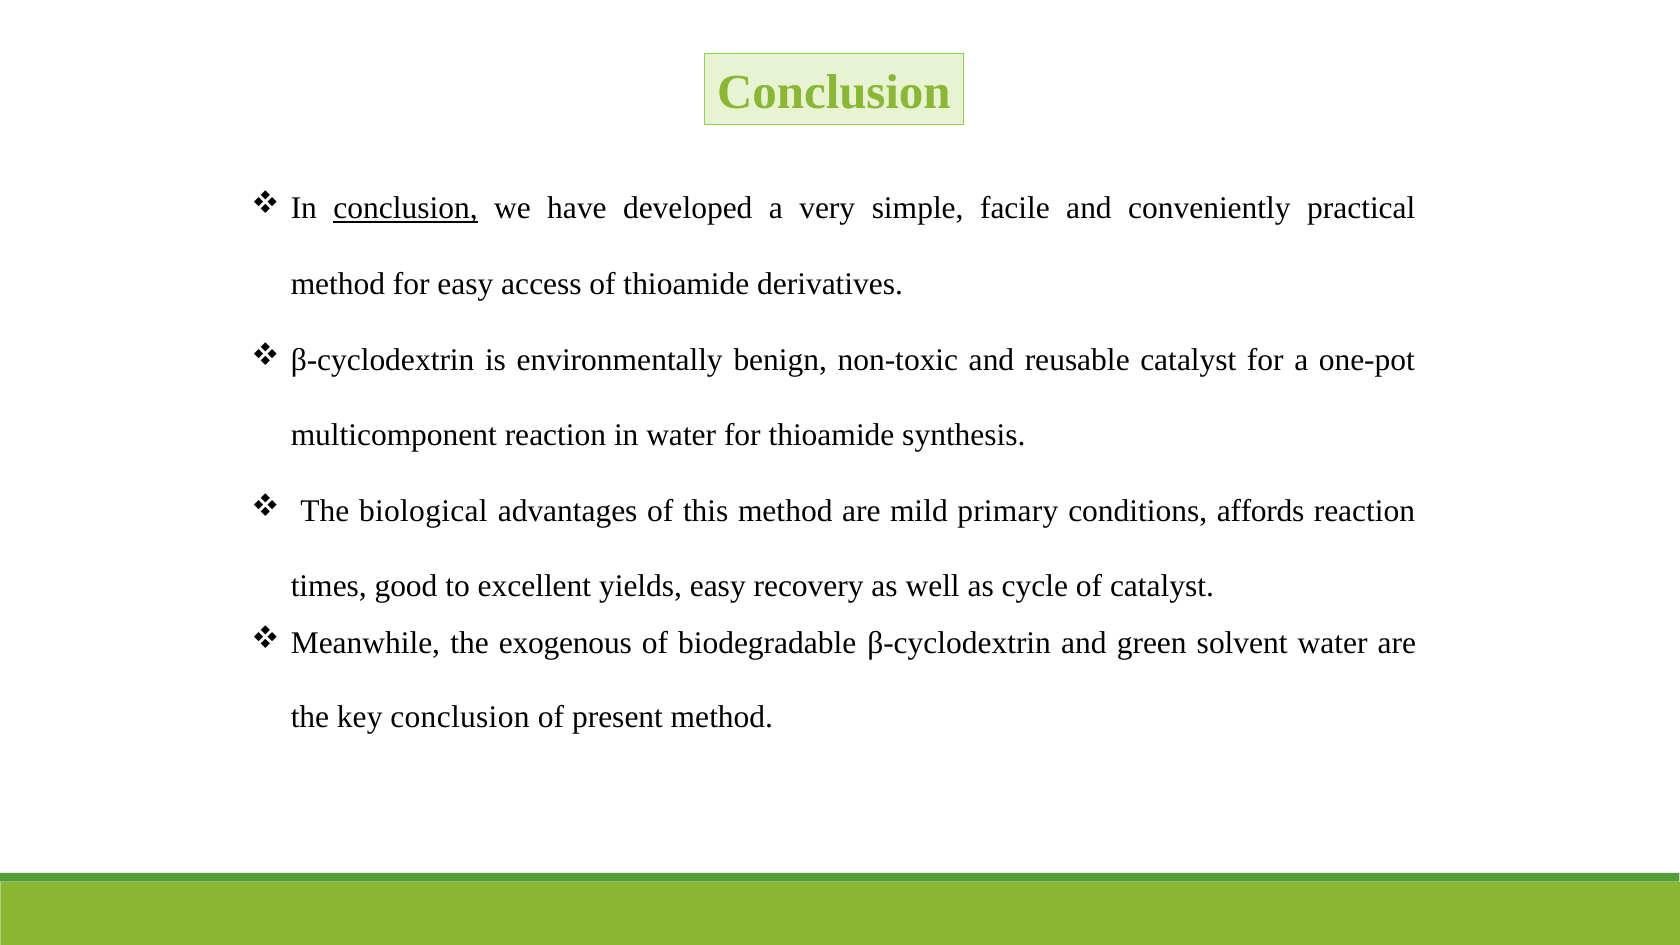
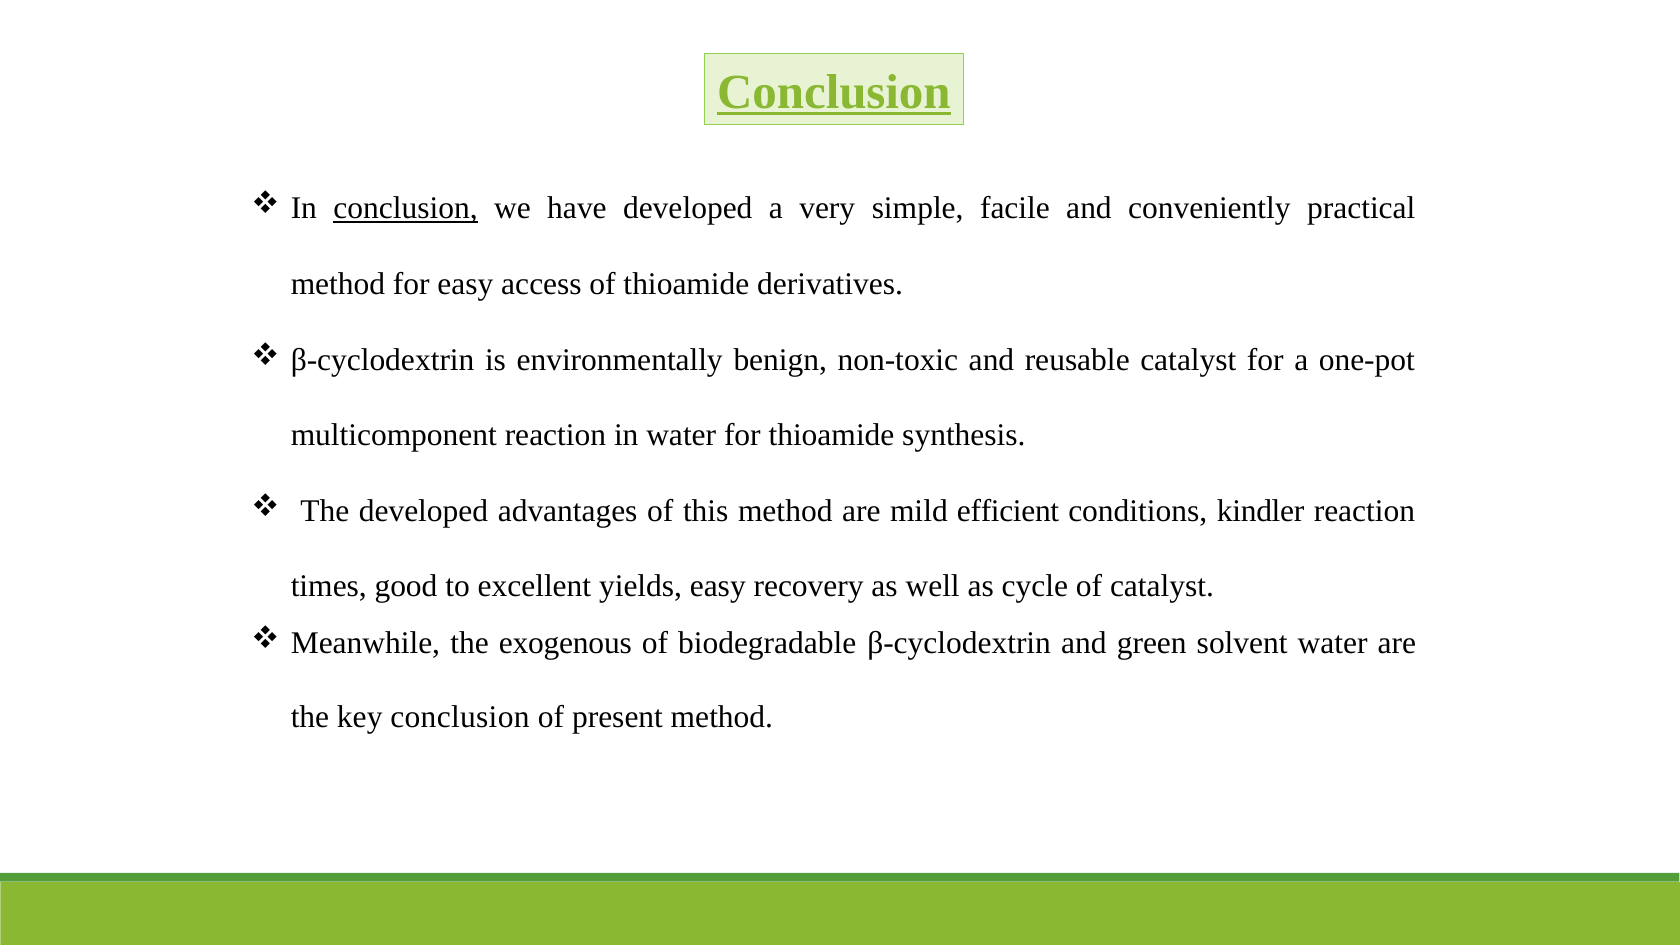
Conclusion underline: none -> present (834, 93)
The biological: biological -> developed (423, 511)
primary: primary -> efficient (1008, 511)
affords: affords -> kindler (1261, 511)
